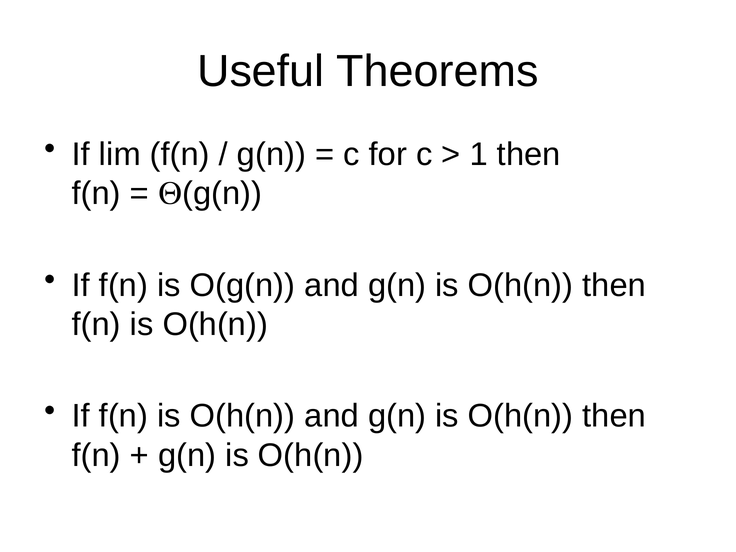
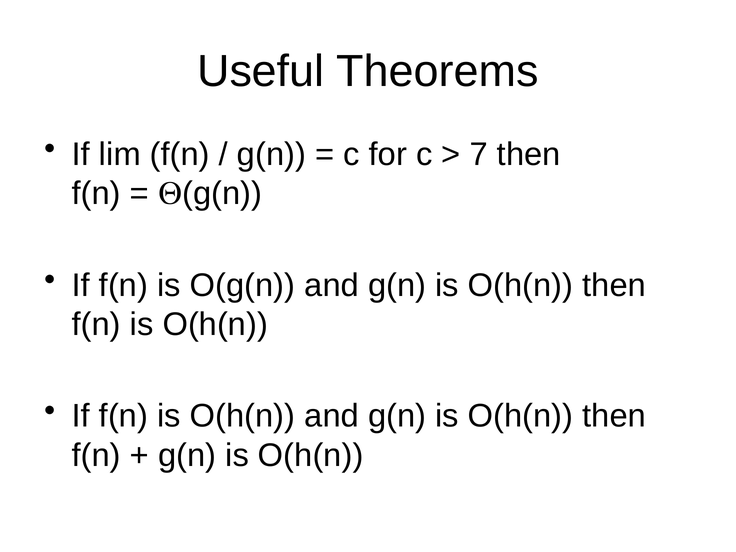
1: 1 -> 7 (479, 154)
